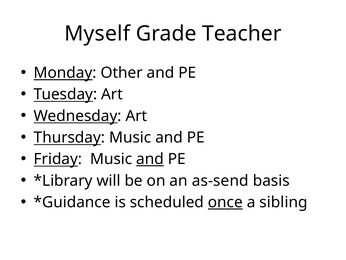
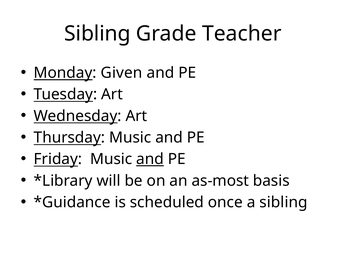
Myself: Myself -> Sibling (97, 33)
Other: Other -> Given (122, 73)
as-send: as-send -> as-most (220, 180)
once underline: present -> none (225, 202)
